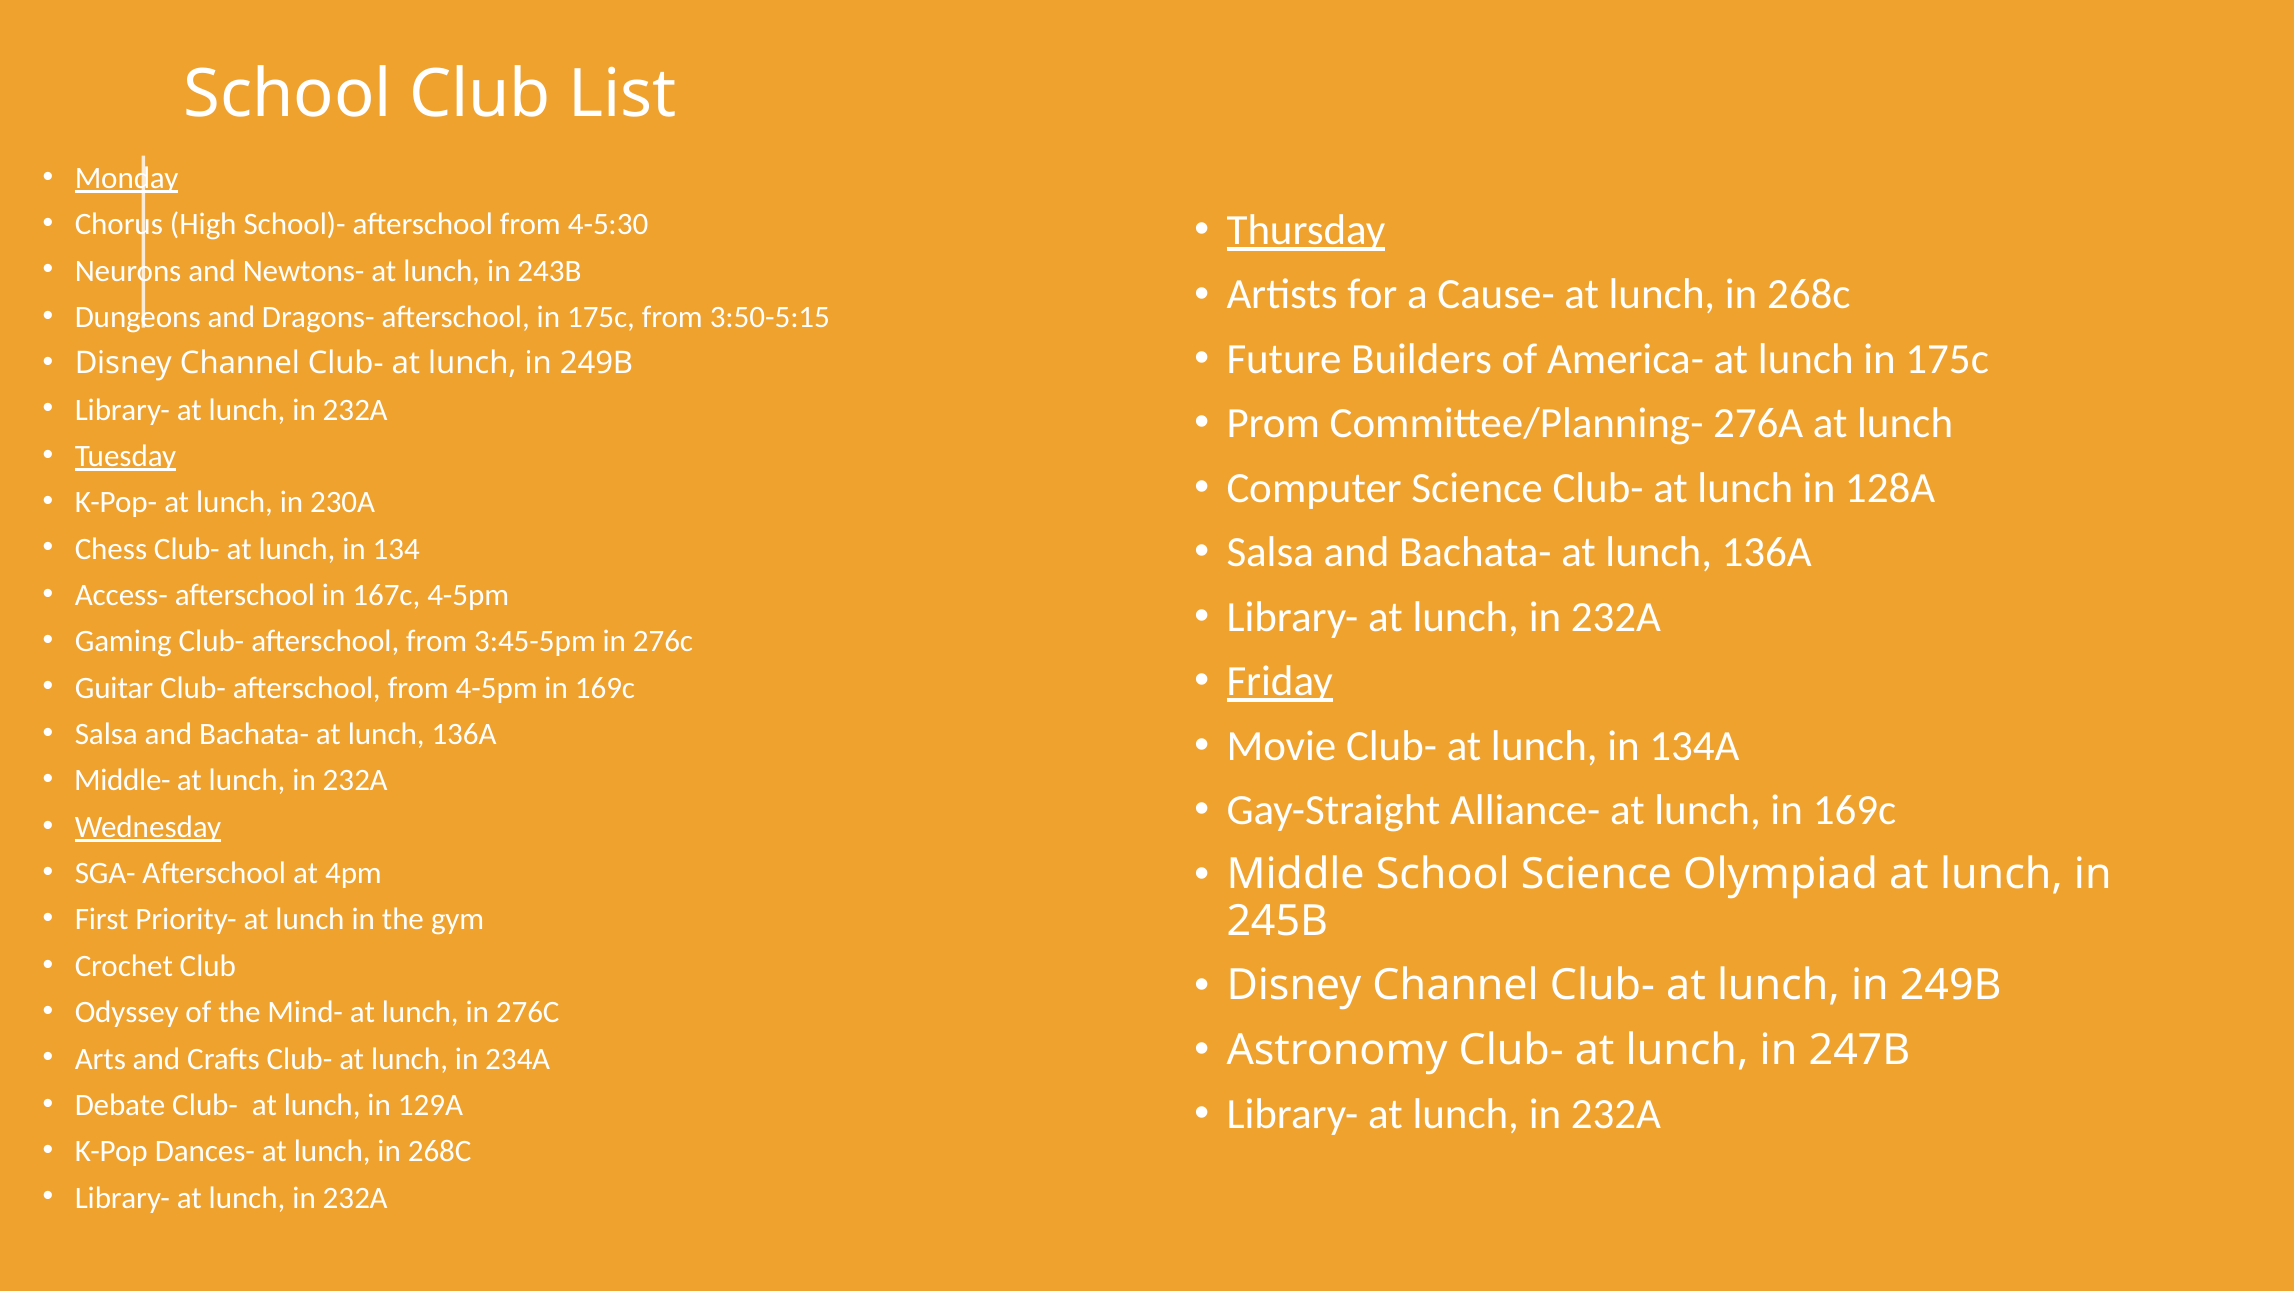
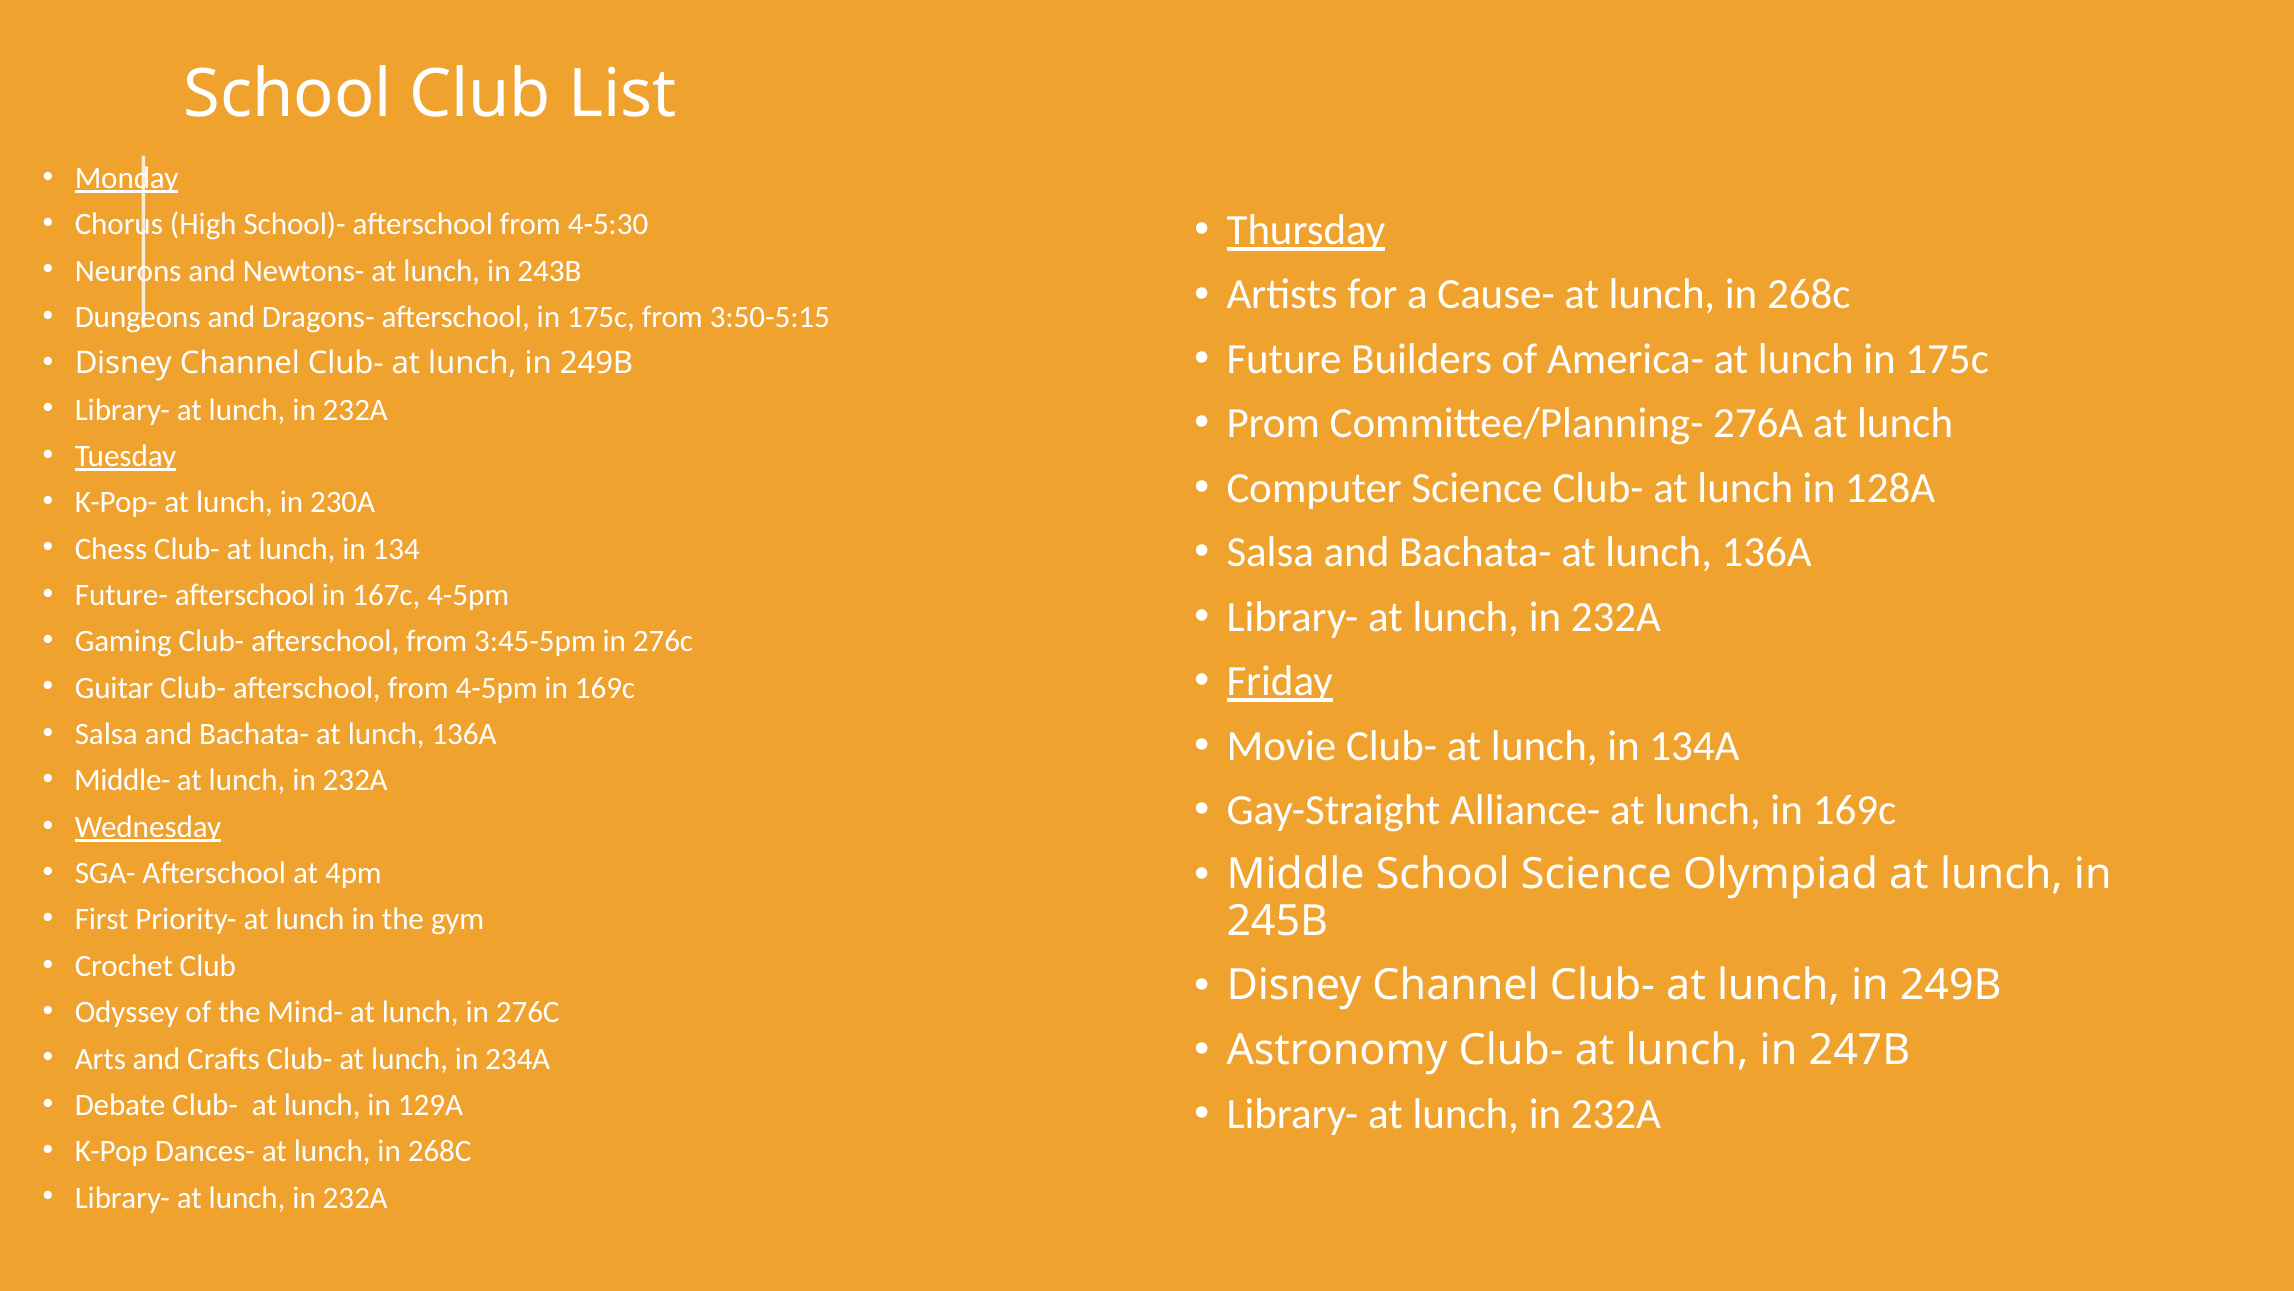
Access-: Access- -> Future- (121, 595)
